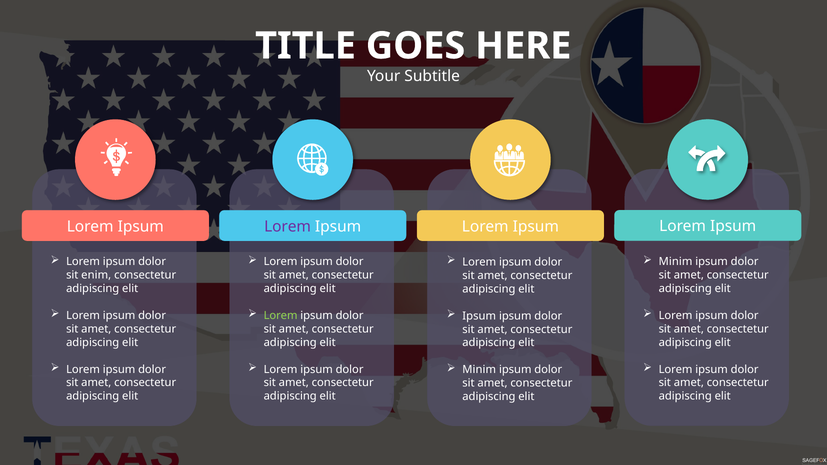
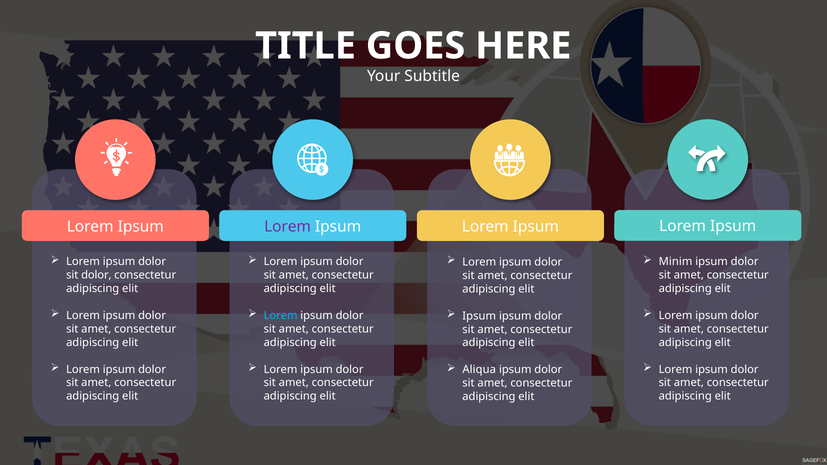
sit enim: enim -> dolor (96, 275)
Lorem colour: light green -> light blue (281, 316)
Minim: Minim -> Aliqua (479, 370)
